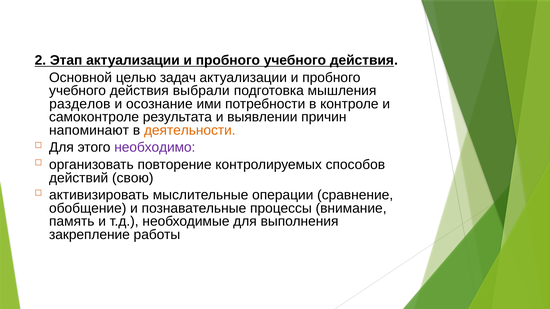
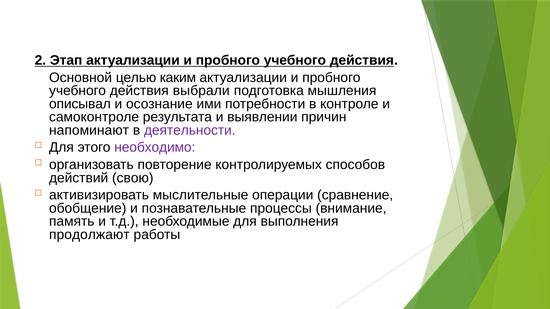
задач: задач -> каким (178, 78)
разделов: разделов -> описывал (80, 104)
деятельности colour: orange -> purple (190, 130)
закрепление: закрепление -> продолжают (89, 235)
